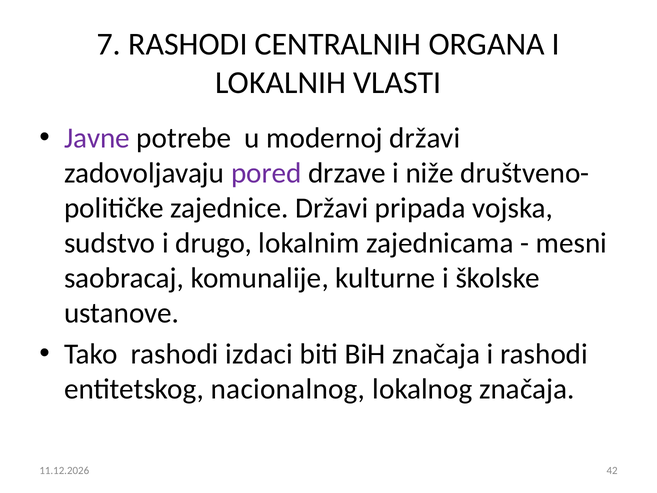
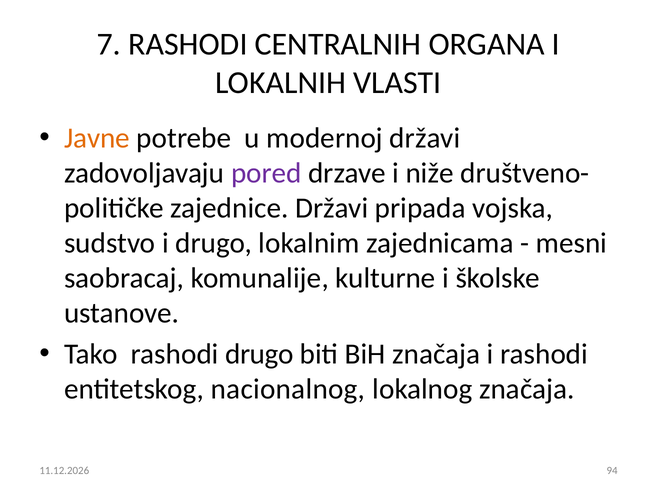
Javne colour: purple -> orange (97, 138)
rashodi izdaci: izdaci -> drugo (259, 354)
42: 42 -> 94 (612, 470)
